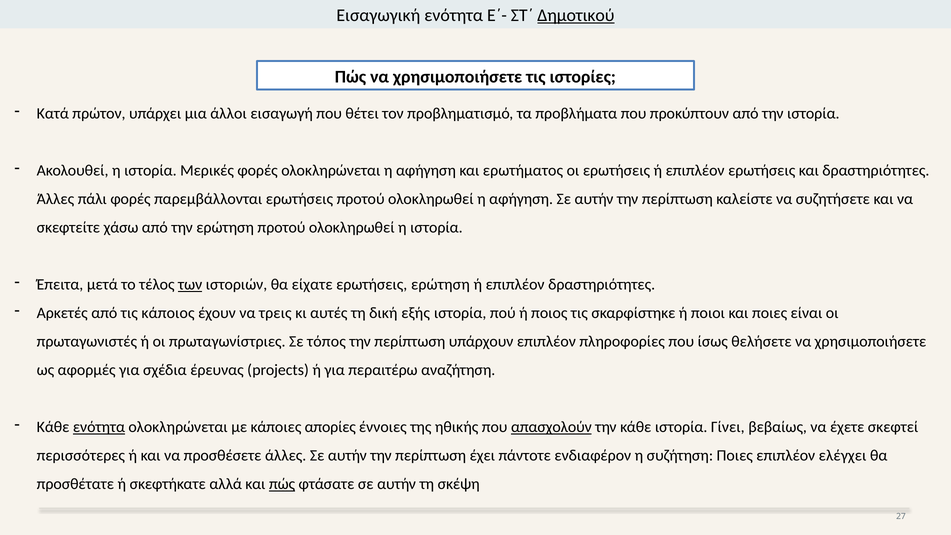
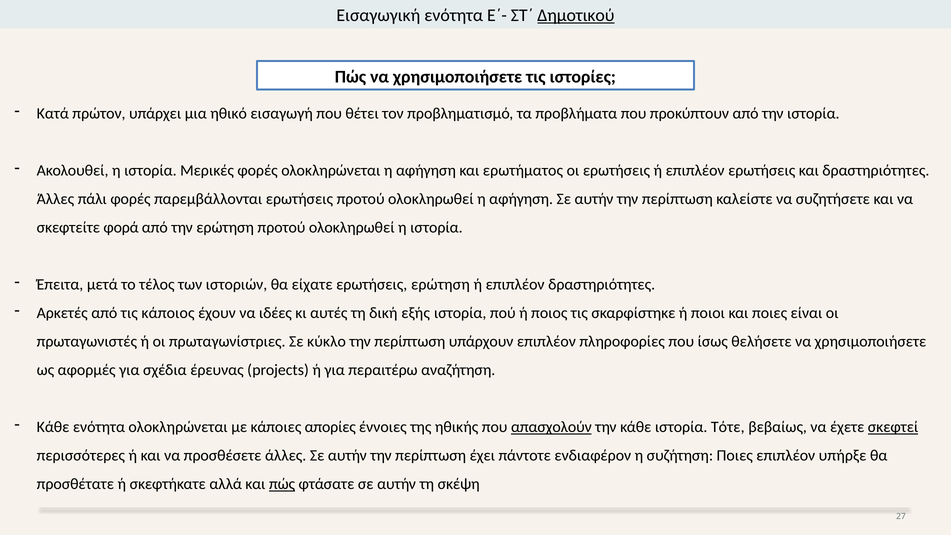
άλλοι: άλλοι -> ηθικό (229, 114)
χάσω: χάσω -> φορά (121, 228)
των underline: present -> none (190, 285)
τρεις: τρεις -> ιδέες (275, 313)
τόπος: τόπος -> κύκλο (326, 342)
ενότητα underline: present -> none (99, 427)
Γίνει: Γίνει -> Τότε (728, 427)
σκεφτεί underline: none -> present (893, 427)
ελέγχει: ελέγχει -> υπήρξε (843, 456)
